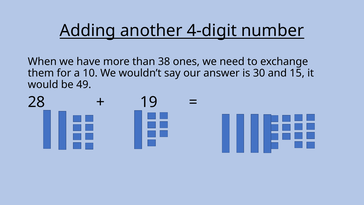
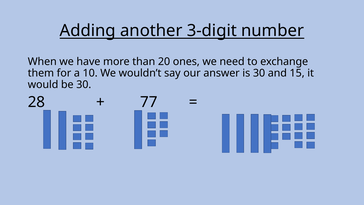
4-digit: 4-digit -> 3-digit (212, 31)
38: 38 -> 20 (164, 62)
be 49: 49 -> 30 (84, 84)
19: 19 -> 77 (149, 102)
